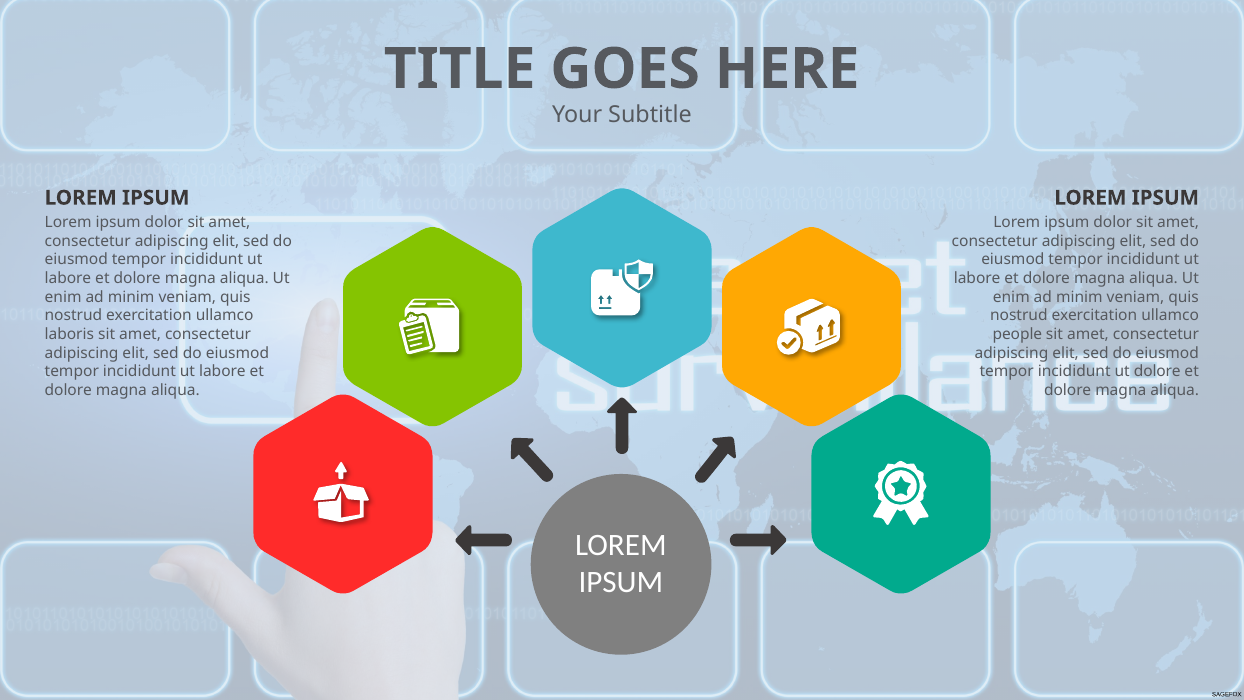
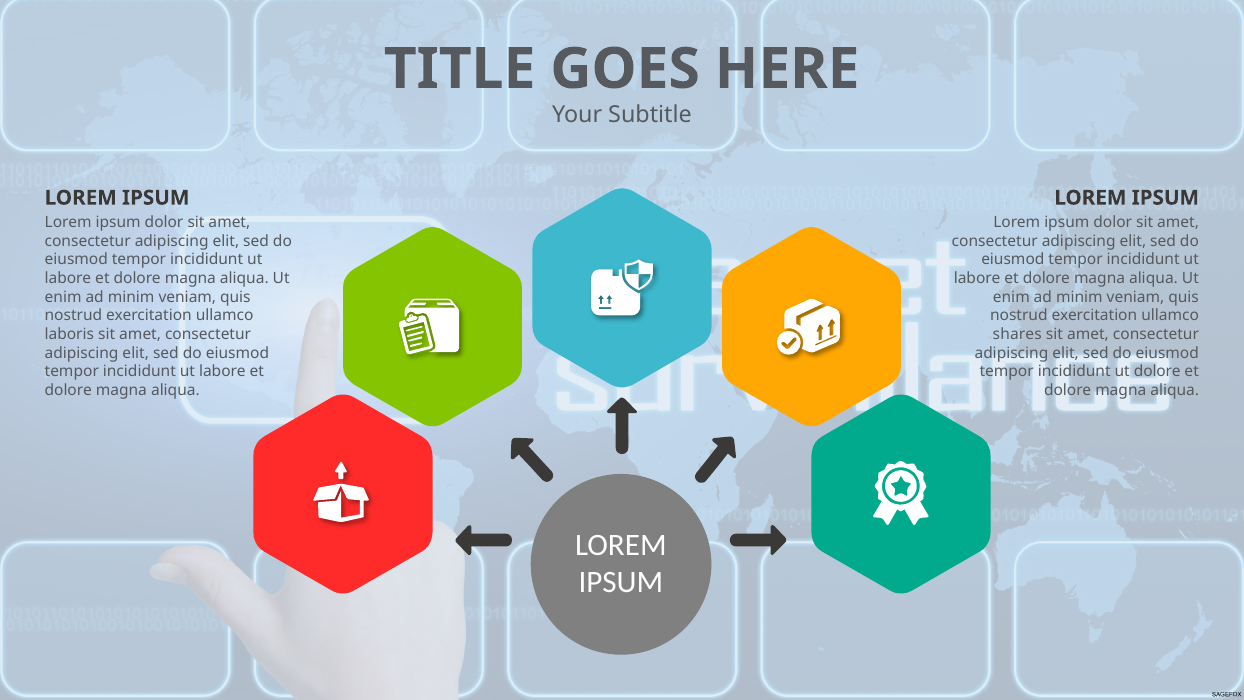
people: people -> shares (1017, 334)
